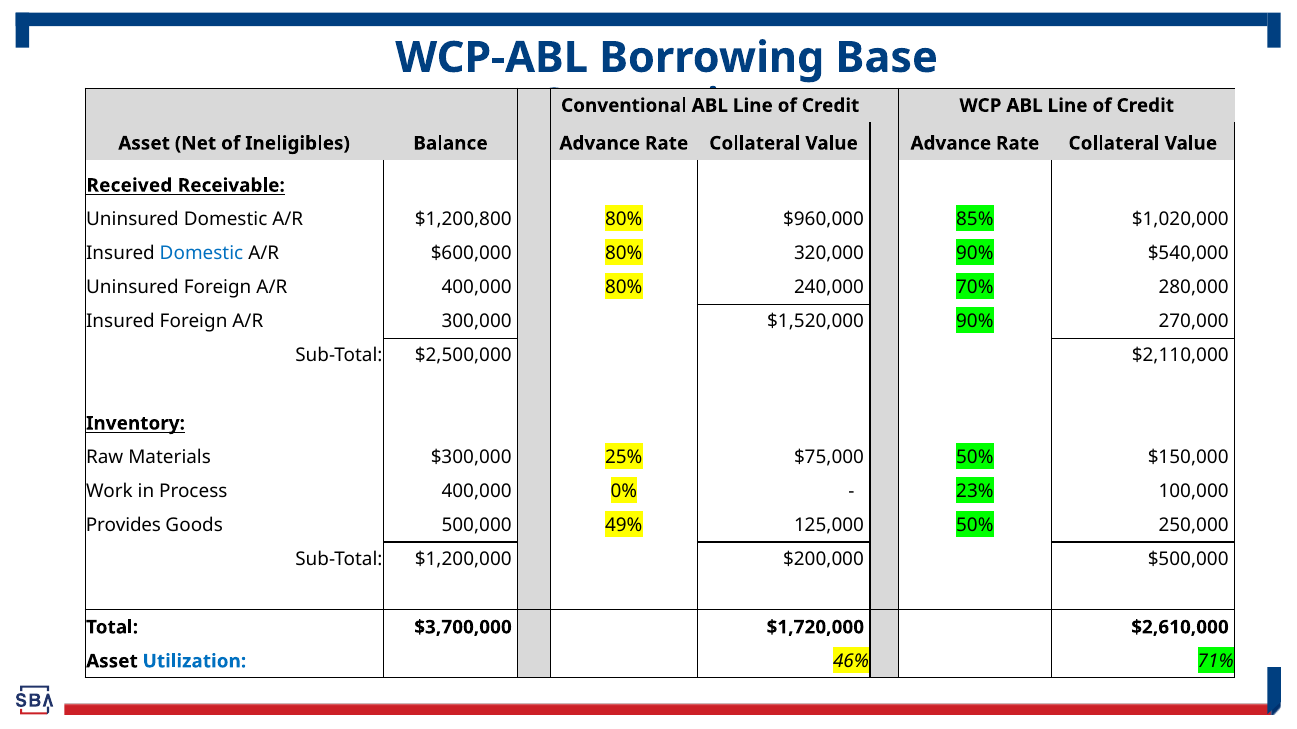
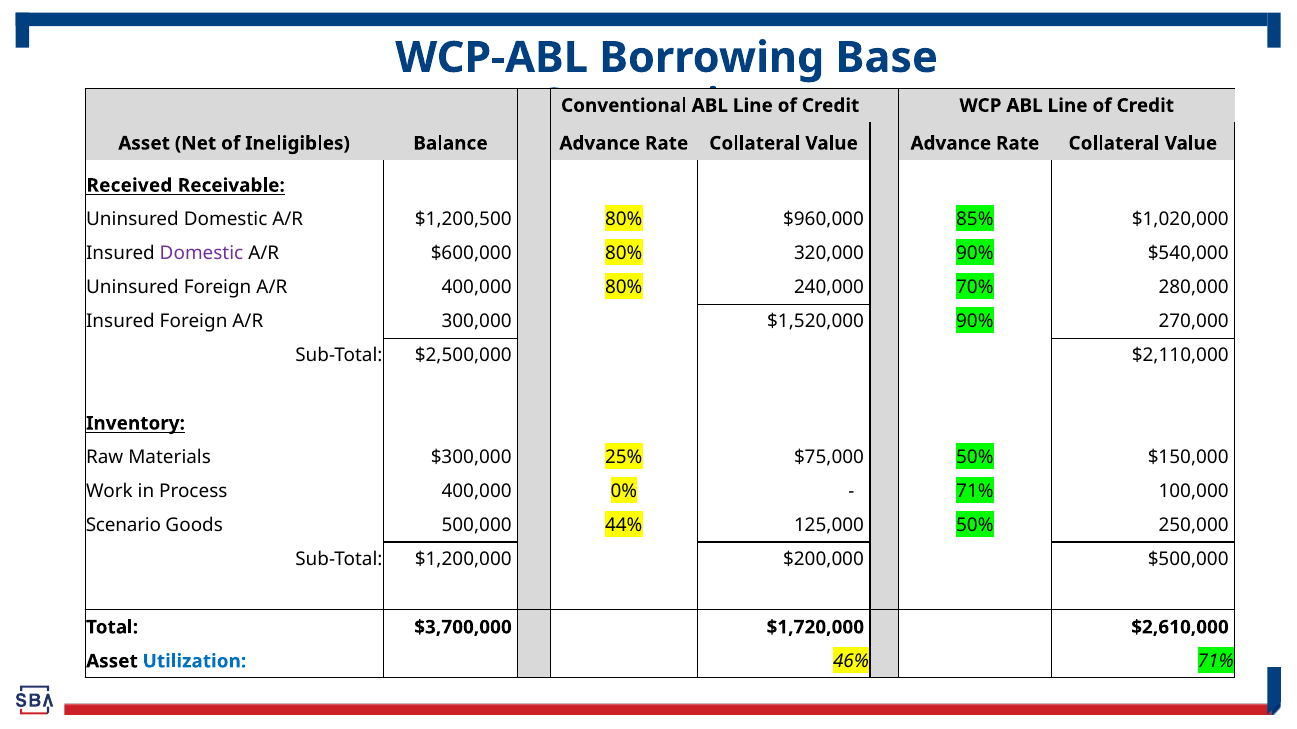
$1,200,800: $1,200,800 -> $1,200,500 (463, 220)
Domestic colour: blue -> purple (202, 254)
23%: 23% -> 71% (975, 492)
Provides: Provides -> Scenario (123, 526)
49%: 49% -> 44% (624, 526)
